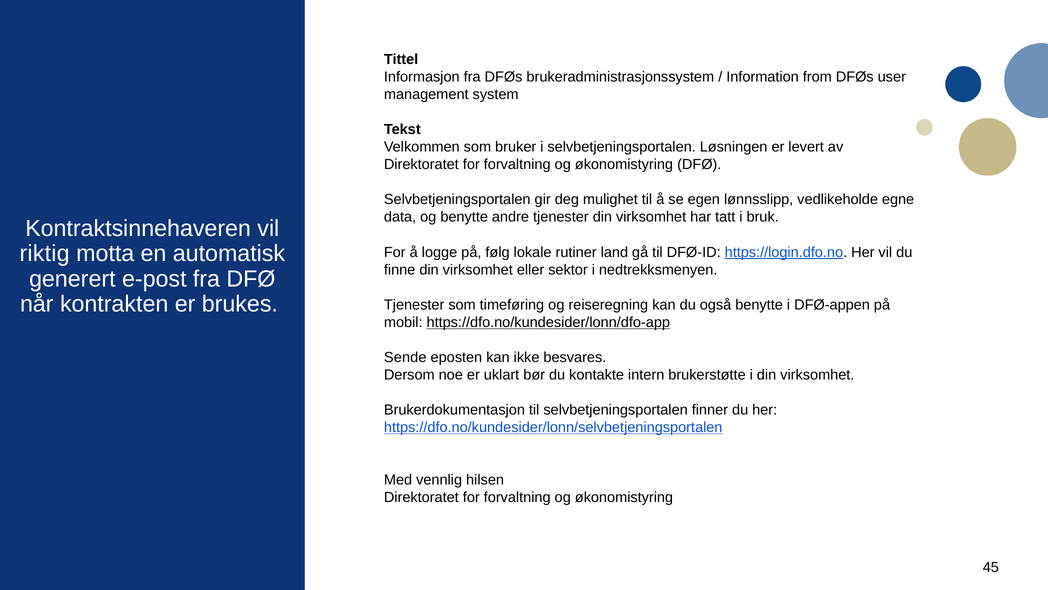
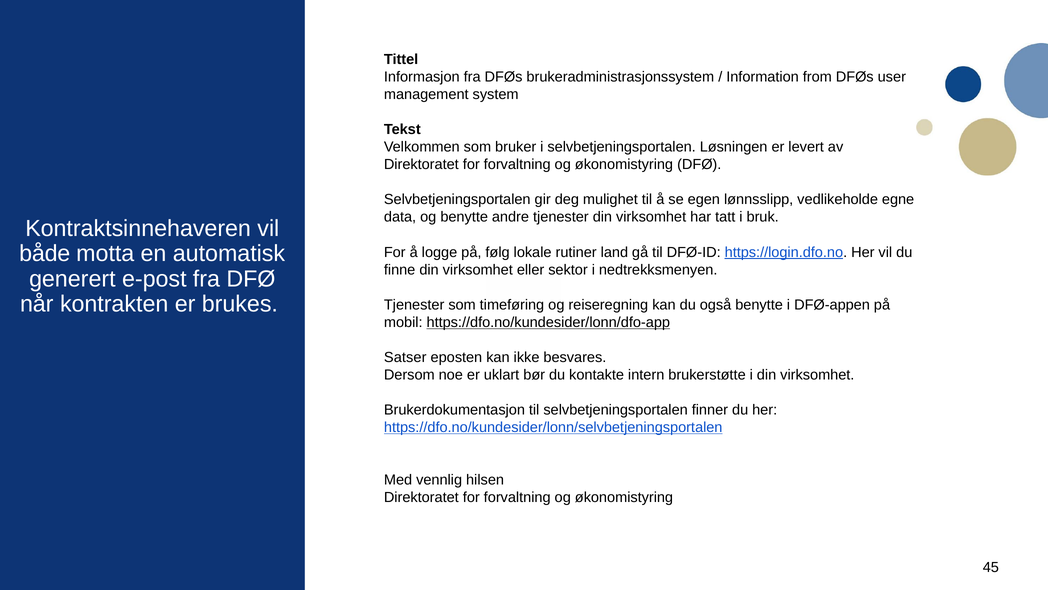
riktig: riktig -> både (45, 254)
Sende: Sende -> Satser (405, 357)
